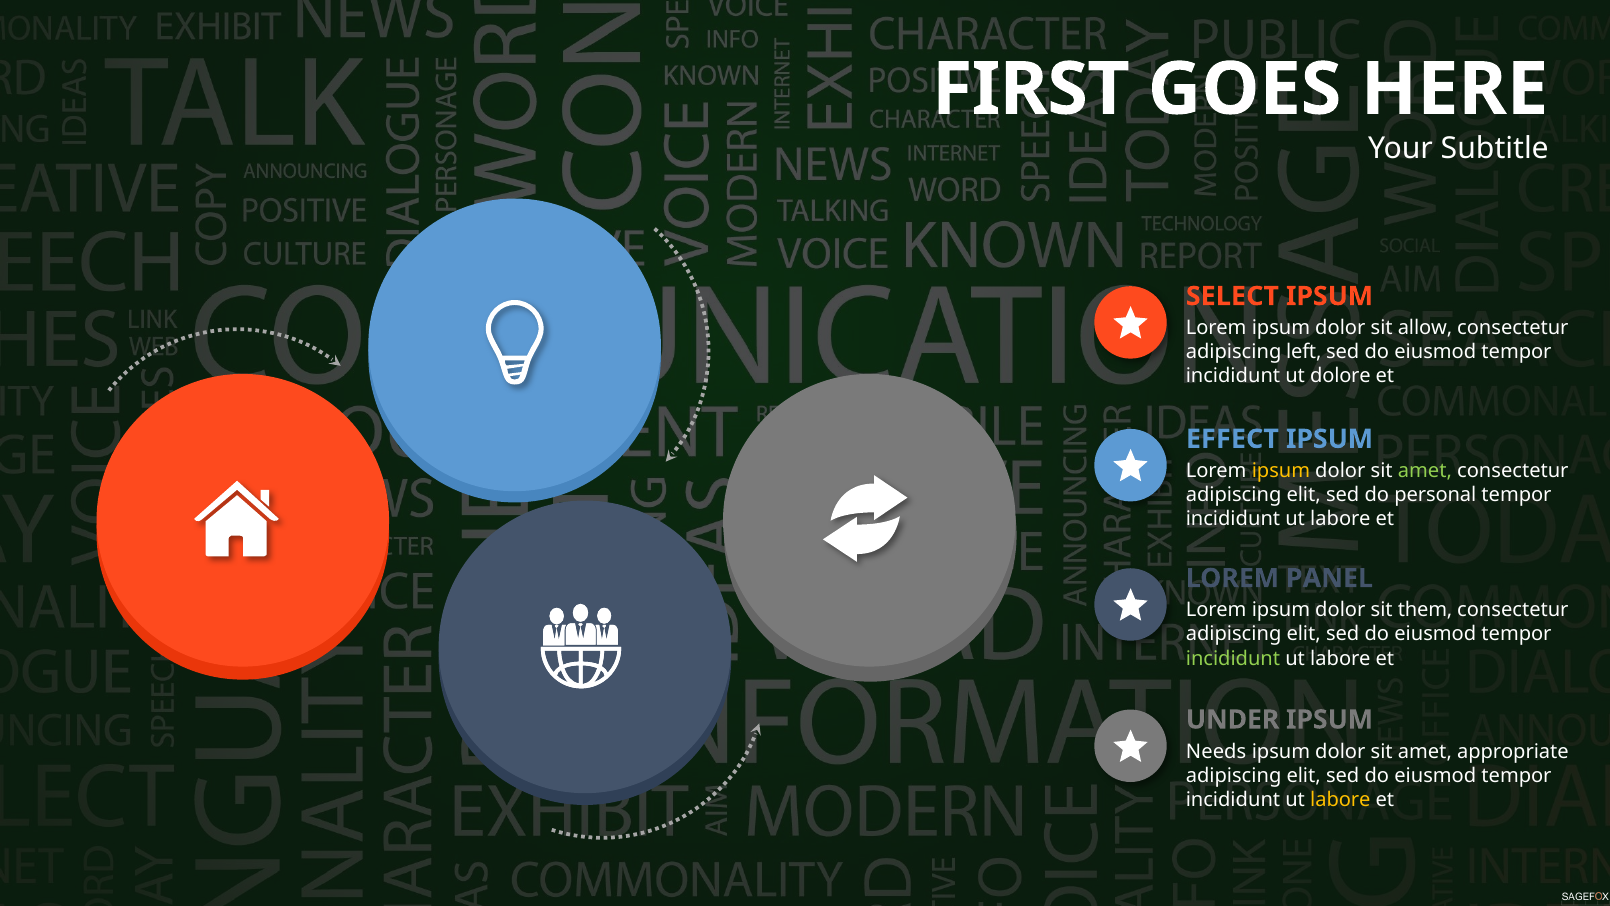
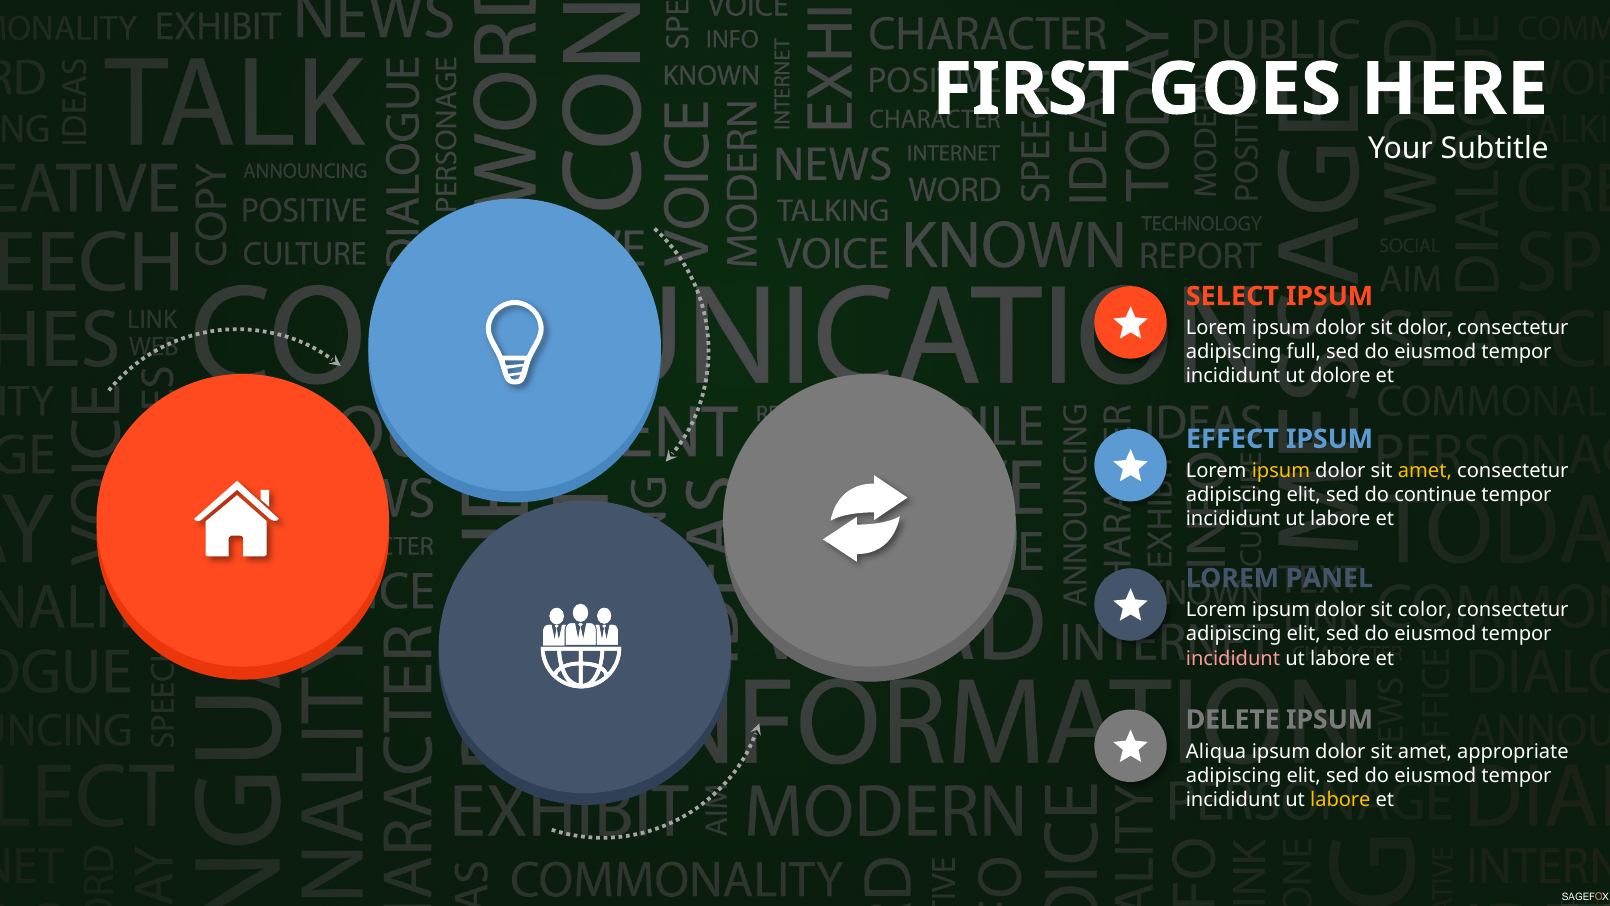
sit allow: allow -> dolor (1425, 328)
left: left -> full (1304, 352)
amet colour: light green -> yellow (1425, 471)
personal: personal -> continue (1435, 495)
them: them -> color (1425, 610)
incididunt colour: light green -> pink (1233, 658)
UNDER: UNDER -> DELETE (1233, 719)
Needs: Needs -> Aliqua (1216, 751)
